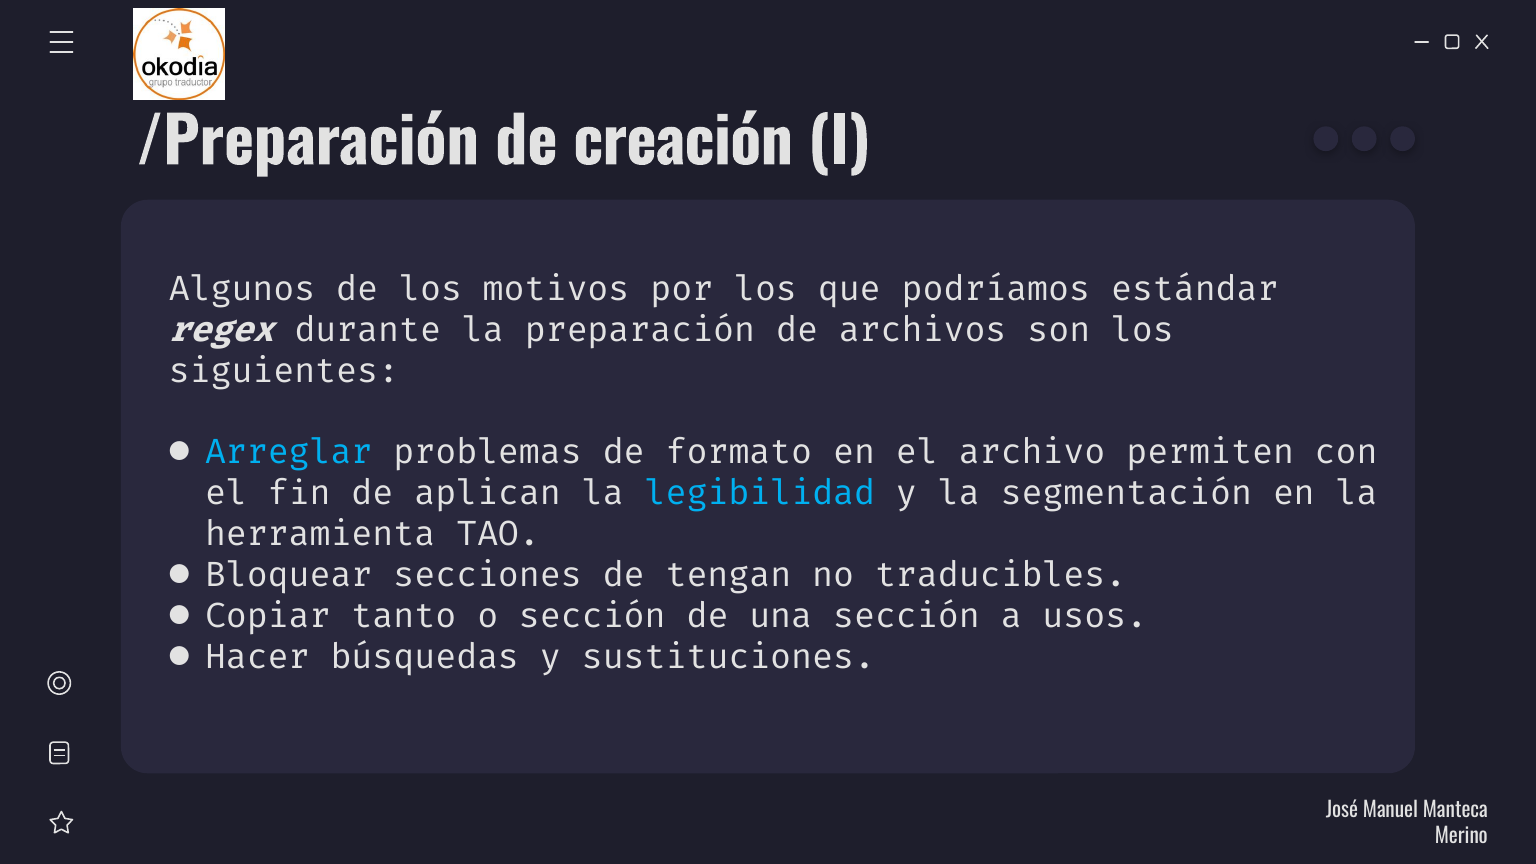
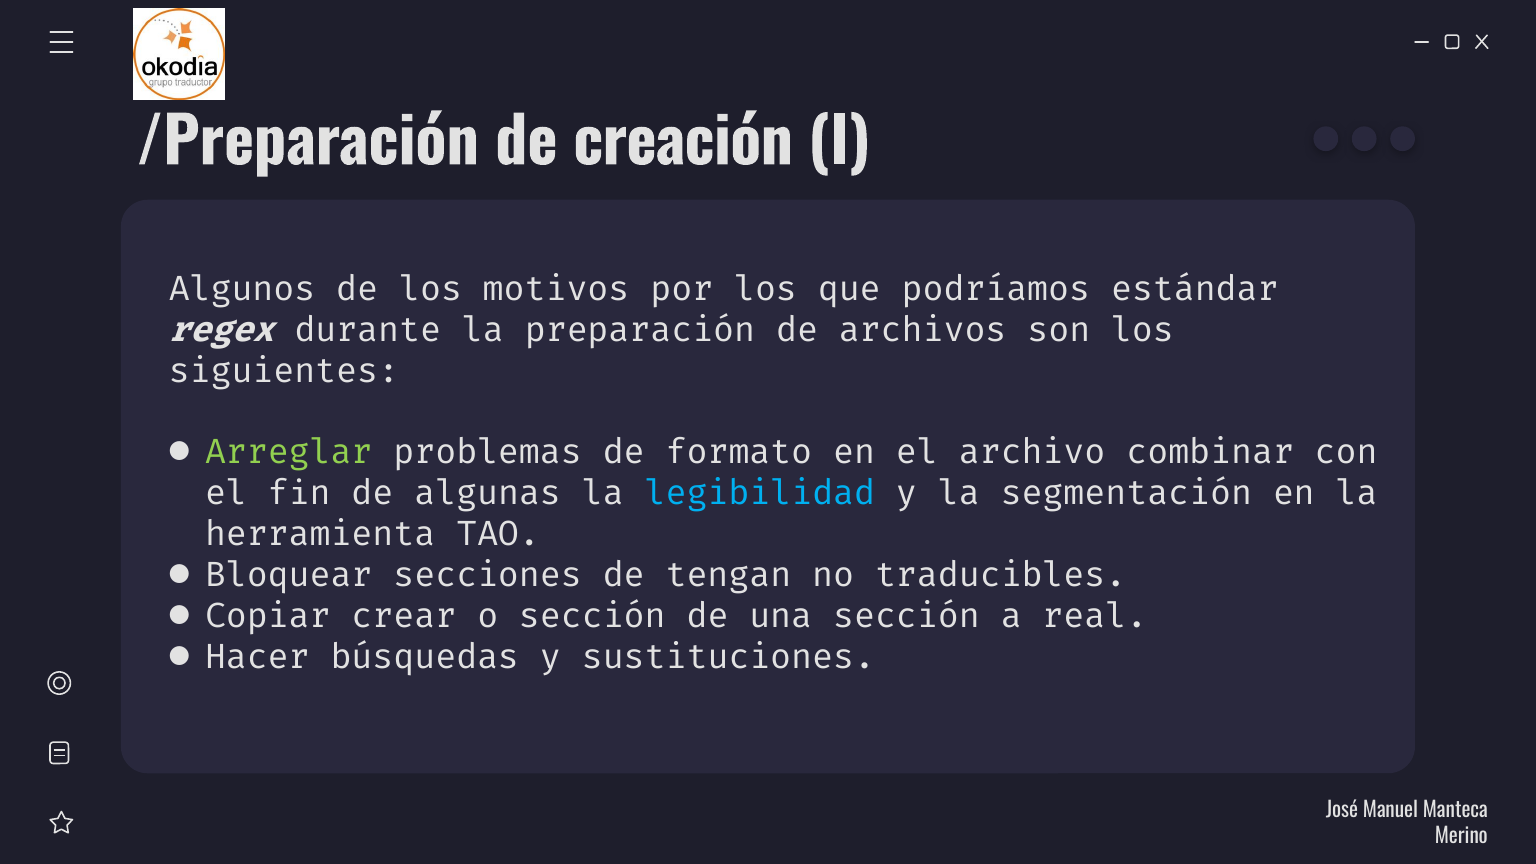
Arreglar colour: light blue -> light green (289, 453)
permiten: permiten -> combinar (1210, 453)
aplican: aplican -> algunas (488, 494)
tanto: tanto -> crear (404, 616)
usos: usos -> real (1095, 616)
